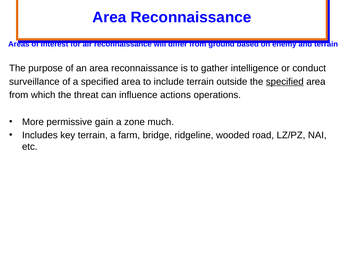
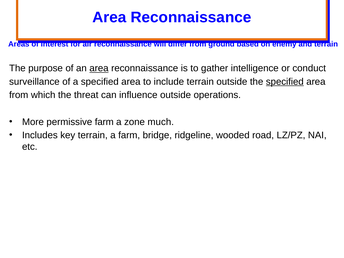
area underline: none -> present (99, 68)
influence actions: actions -> outside (176, 95)
permissive gain: gain -> farm (104, 122)
